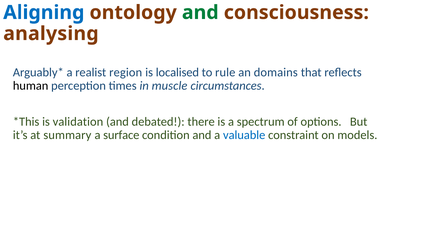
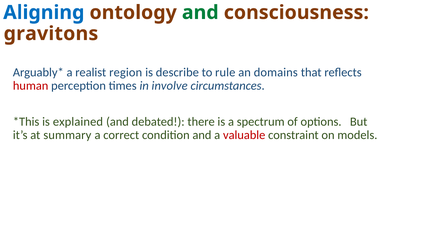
analysing: analysing -> gravitons (51, 34)
localised: localised -> describe (177, 72)
human colour: black -> red (31, 86)
muscle: muscle -> involve (170, 86)
validation: validation -> explained (78, 122)
surface: surface -> correct (121, 135)
valuable colour: blue -> red (244, 135)
